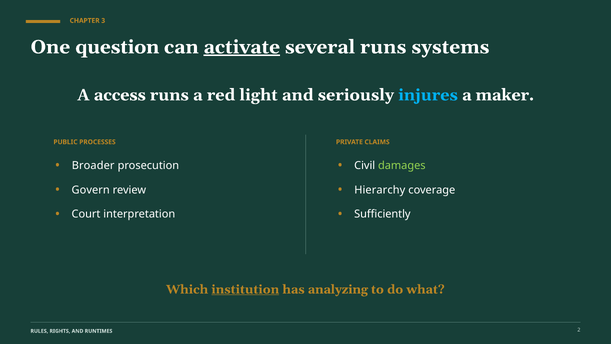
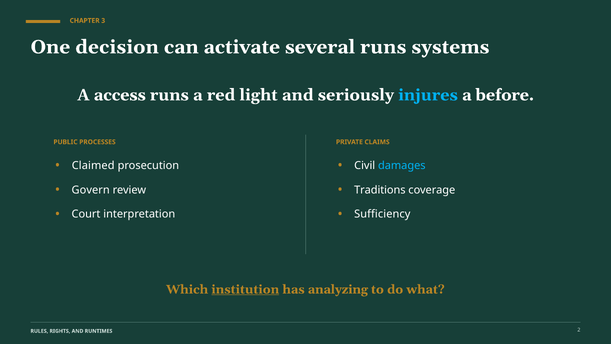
question: question -> decision (117, 47)
activate underline: present -> none (242, 47)
maker: maker -> before (505, 95)
Broader: Broader -> Claimed (93, 165)
damages colour: light green -> light blue (402, 165)
Hierarchy: Hierarchy -> Traditions (380, 190)
Sufficiently: Sufficiently -> Sufficiency (382, 214)
